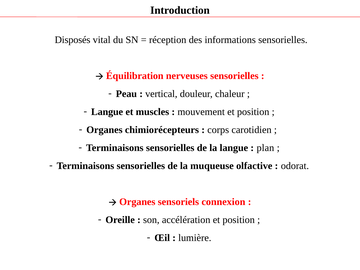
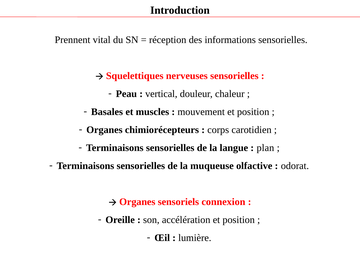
Disposés: Disposés -> Prennent (73, 40)
Équilibration: Équilibration -> Squelettiques (135, 76)
Langue: Langue -> Basales (107, 112)
